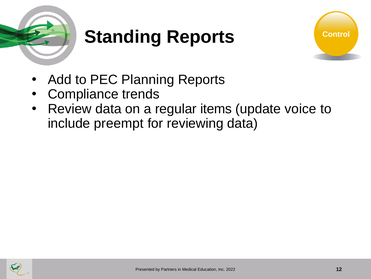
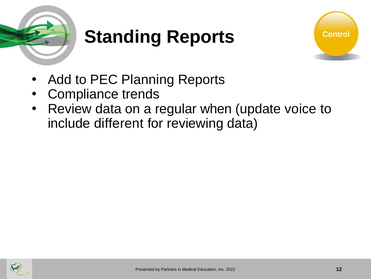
items: items -> when (216, 109)
preempt: preempt -> different (119, 123)
